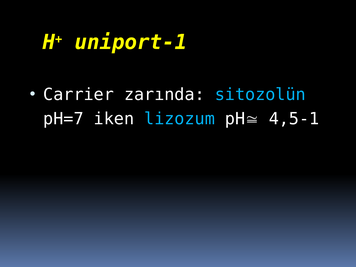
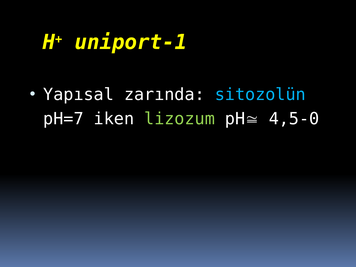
Carrier: Carrier -> Yapısal (79, 95)
lizozum colour: light blue -> light green (180, 119)
4,5-1: 4,5-1 -> 4,5-0 (294, 119)
